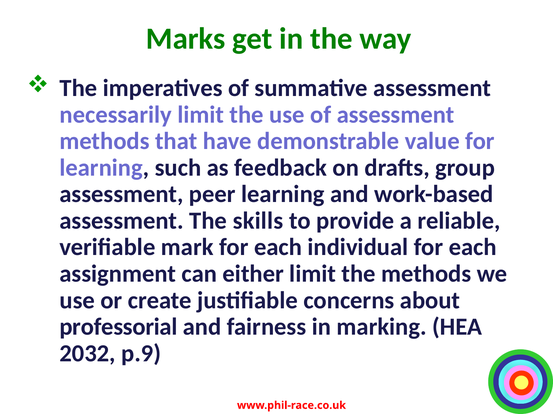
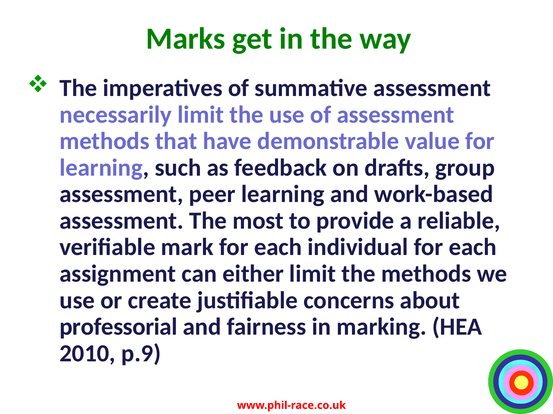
skills: skills -> most (258, 221)
2032: 2032 -> 2010 (88, 354)
